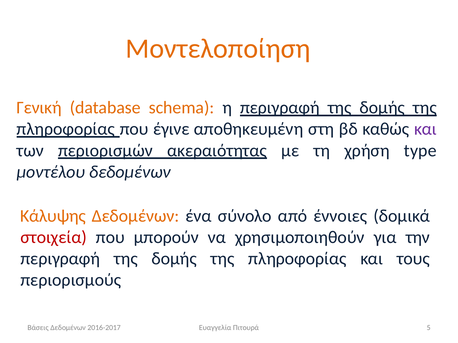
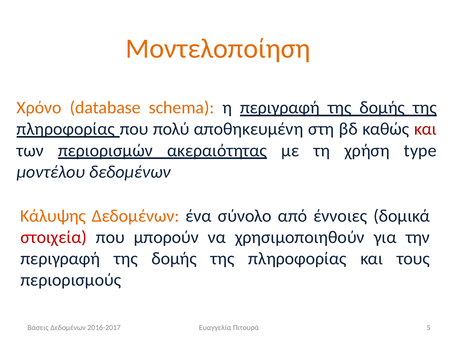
Γενική: Γενική -> Χρόνο (39, 108)
έγινε: έγινε -> πολύ (171, 129)
και colour: purple -> red (425, 129)
